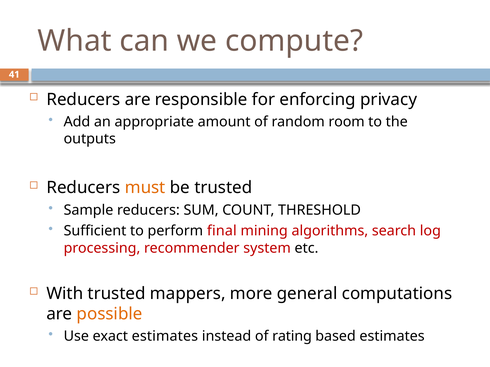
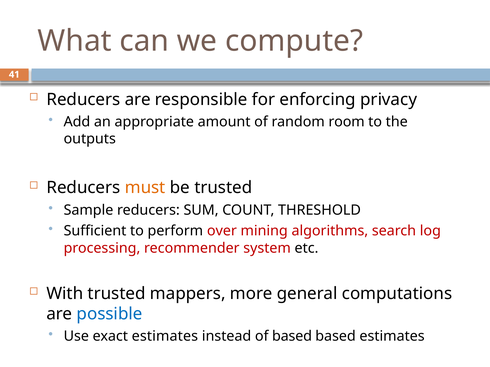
final: final -> over (222, 231)
possible colour: orange -> blue (110, 314)
of rating: rating -> based (292, 337)
